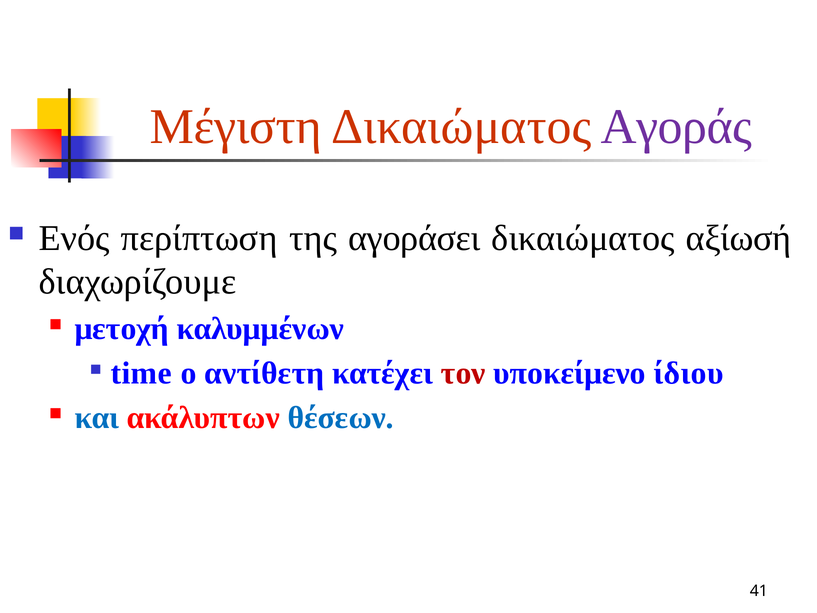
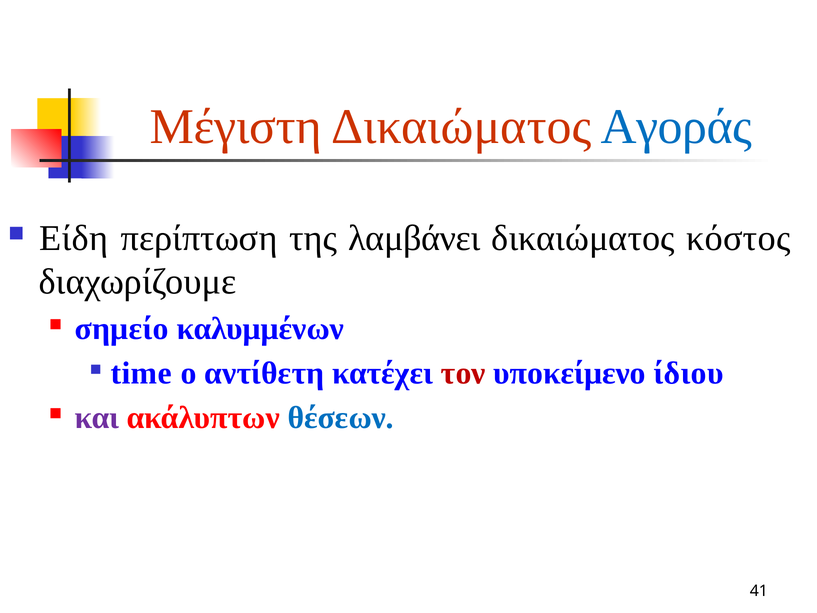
Αγοράς colour: purple -> blue (677, 127)
Ενός: Ενός -> Είδη (74, 238)
αγοράσει: αγοράσει -> λαμβάνει (414, 238)
αξίωσή: αξίωσή -> κόστος (738, 238)
μετοχή: μετοχή -> σημείο (122, 329)
και colour: blue -> purple (97, 418)
